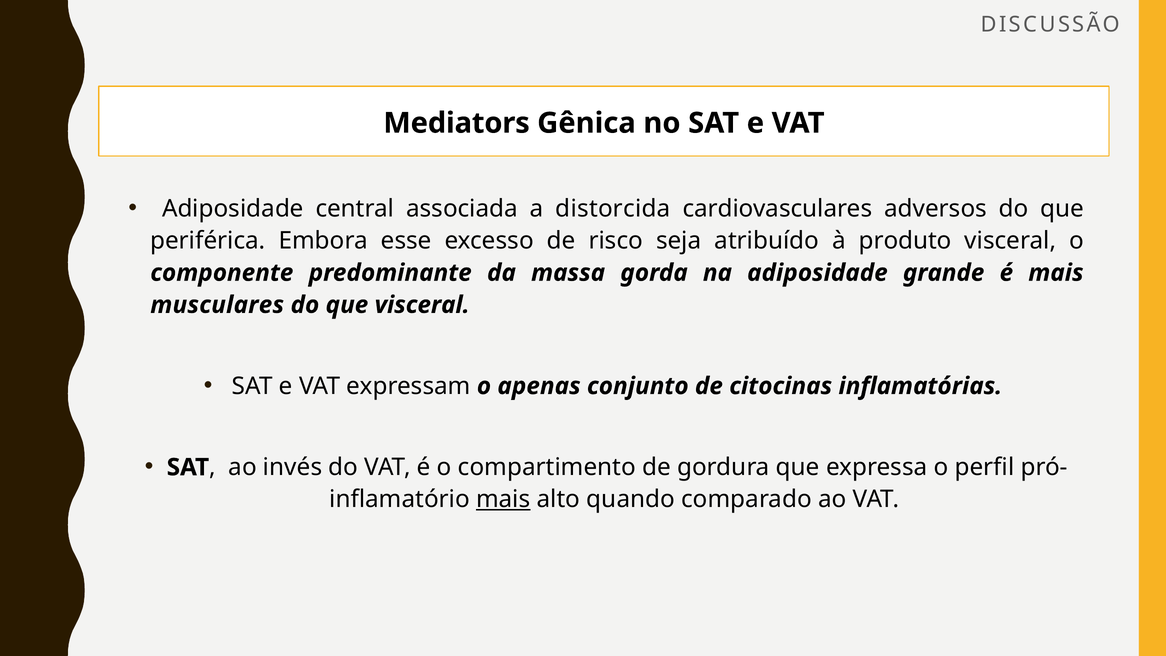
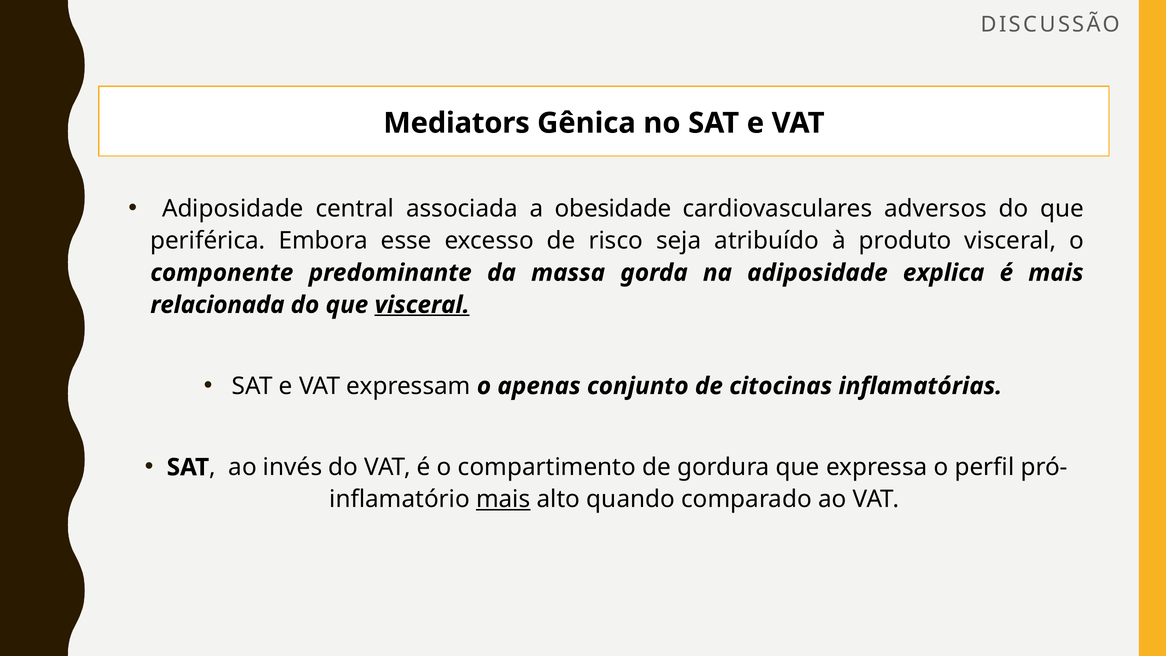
distorcida: distorcida -> obesidade (613, 209)
grande: grande -> explica (944, 273)
musculares: musculares -> relacionada (217, 305)
visceral underline: none -> present (422, 305)
